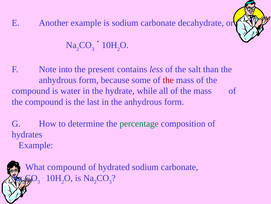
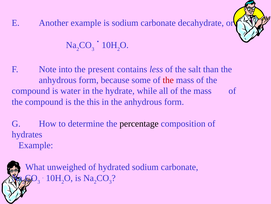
last: last -> this (93, 102)
percentage colour: green -> black (139, 123)
What compound: compound -> unweighed (67, 167)
